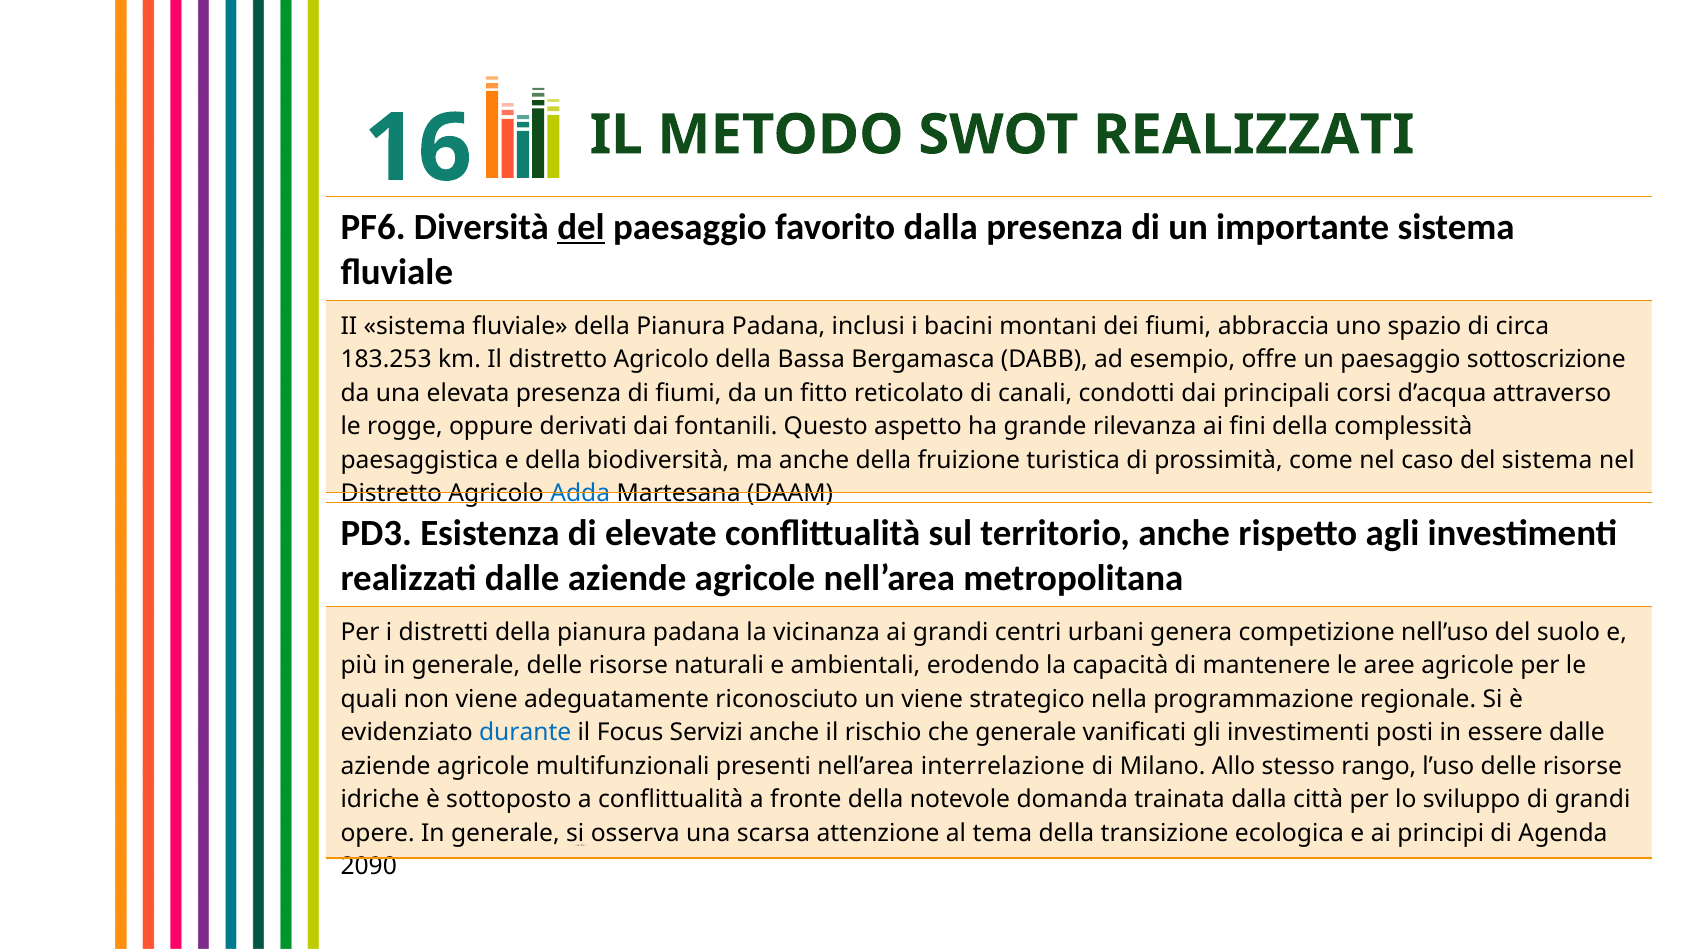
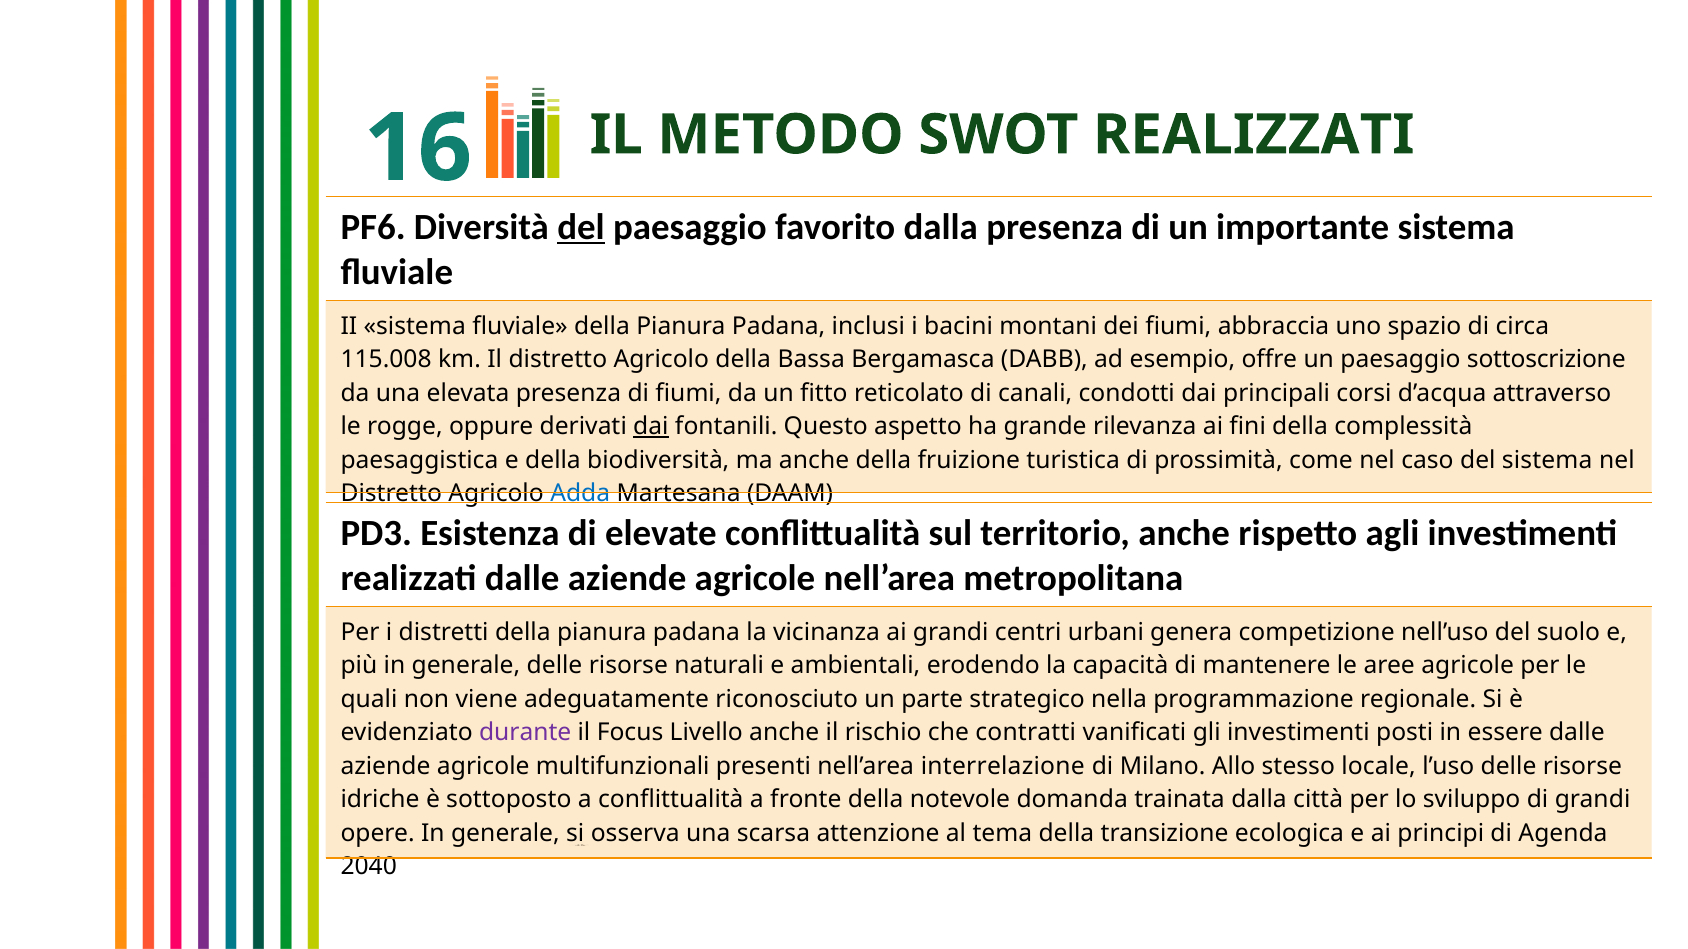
183.253: 183.253 -> 115.008 (386, 360)
dai underline: none -> present (651, 427)
un viene: viene -> parte (932, 700)
durante colour: blue -> purple (525, 733)
Servizi: Servizi -> Livello (706, 733)
che generale: generale -> contratti (1026, 733)
rango: rango -> locale (1379, 767)
2090: 2090 -> 2040 (369, 867)
